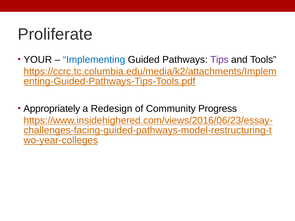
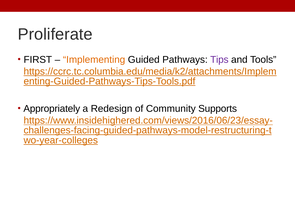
YOUR: YOUR -> FIRST (38, 60)
Implementing colour: blue -> orange (94, 60)
Progress: Progress -> Supports (218, 109)
